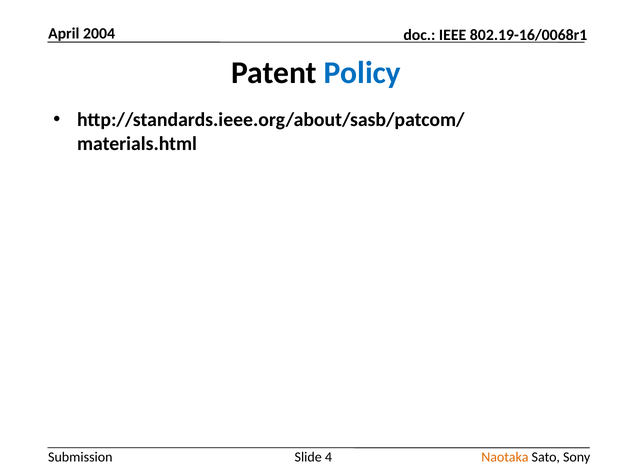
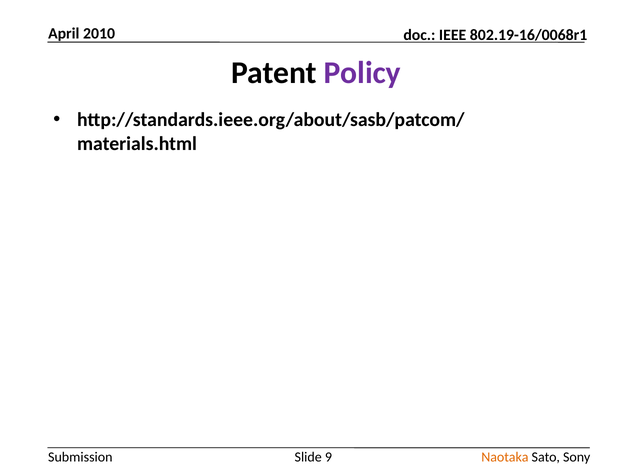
2004: 2004 -> 2010 (99, 34)
Policy colour: blue -> purple (362, 73)
4: 4 -> 9 (328, 457)
